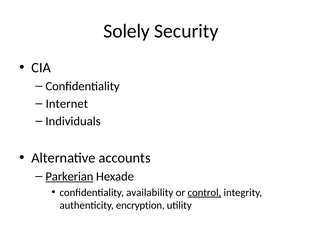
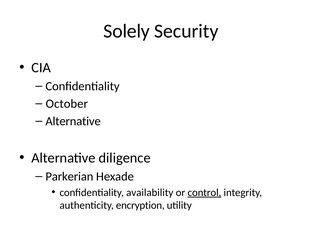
Internet: Internet -> October (67, 104)
Individuals: Individuals -> Alternative (73, 121)
accounts: accounts -> diligence (125, 158)
Parkerian underline: present -> none (69, 176)
